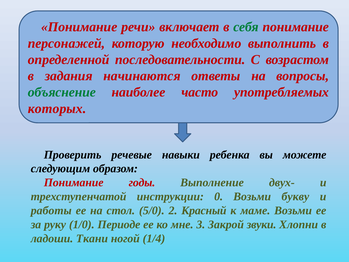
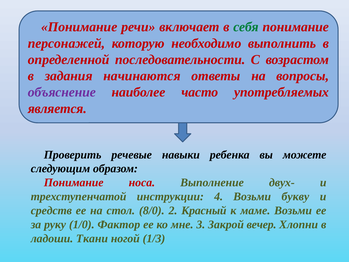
объяснение colour: green -> purple (62, 92)
которых: которых -> является (57, 108)
годы: годы -> носа (142, 182)
0: 0 -> 4 (219, 196)
работы: работы -> средств (51, 210)
5/0: 5/0 -> 8/0 (152, 210)
Периоде: Периоде -> Фактор (119, 224)
звуки: звуки -> вечер (262, 224)
1/4: 1/4 -> 1/3 (154, 238)
